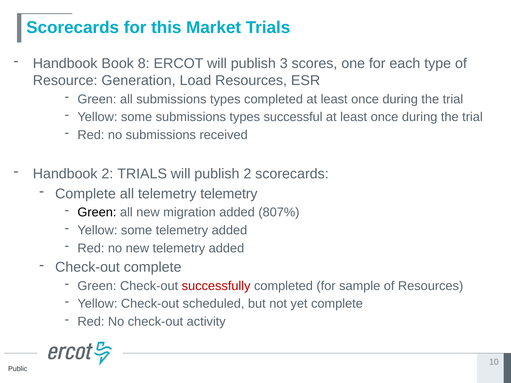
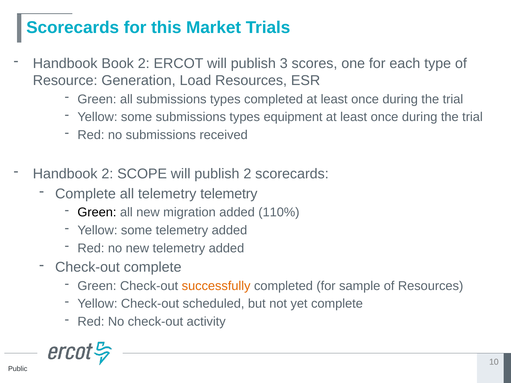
Book 8: 8 -> 2 (144, 64)
successful: successful -> equipment (293, 117)
2 TRIALS: TRIALS -> SCOPE (142, 174)
807%: 807% -> 110% (279, 213)
successfully colour: red -> orange (216, 286)
